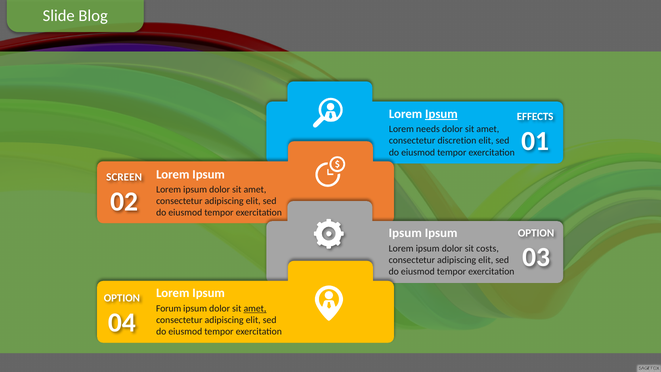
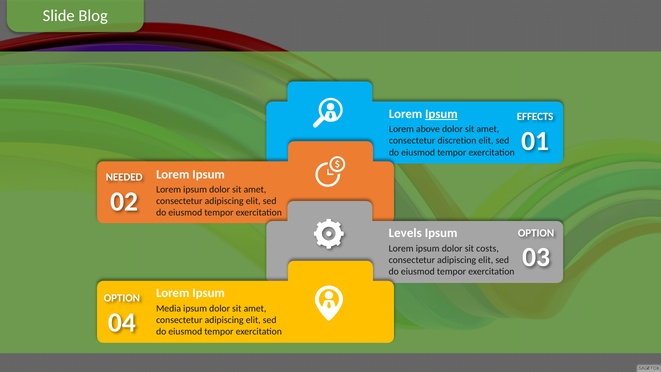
needs: needs -> above (428, 129)
SCREEN: SCREEN -> NEEDED (124, 177)
Ipsum: Ipsum -> Levels (405, 233)
Forum: Forum -> Media (169, 308)
amet underline: present -> none (255, 308)
